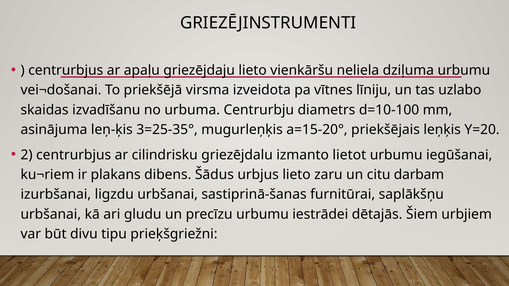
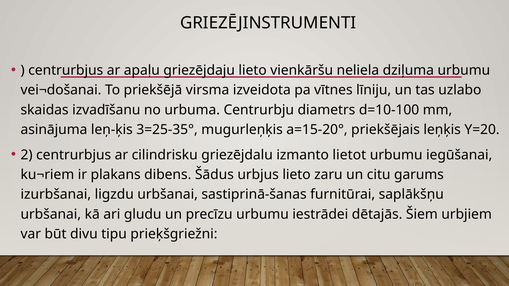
darbam: darbam -> garums (419, 175)
